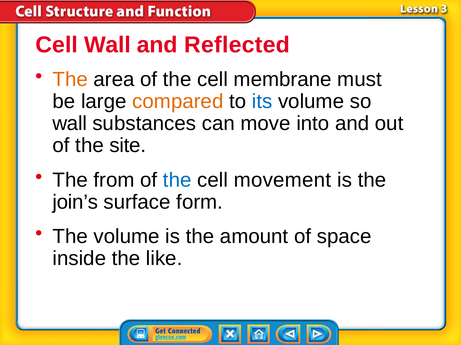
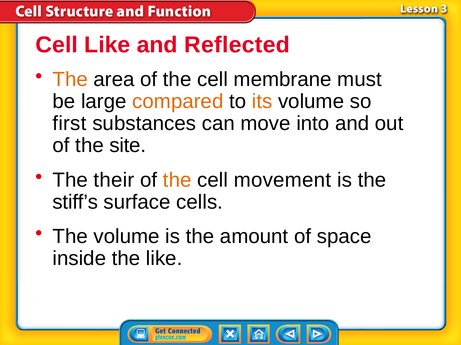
Cell Wall: Wall -> Like (107, 45)
its colour: blue -> orange (262, 102)
wall: wall -> first (70, 124)
from: from -> their (114, 180)
the colour: blue -> orange (177, 180)
join’s: join’s -> stiff’s (75, 202)
form: form -> cells (200, 202)
